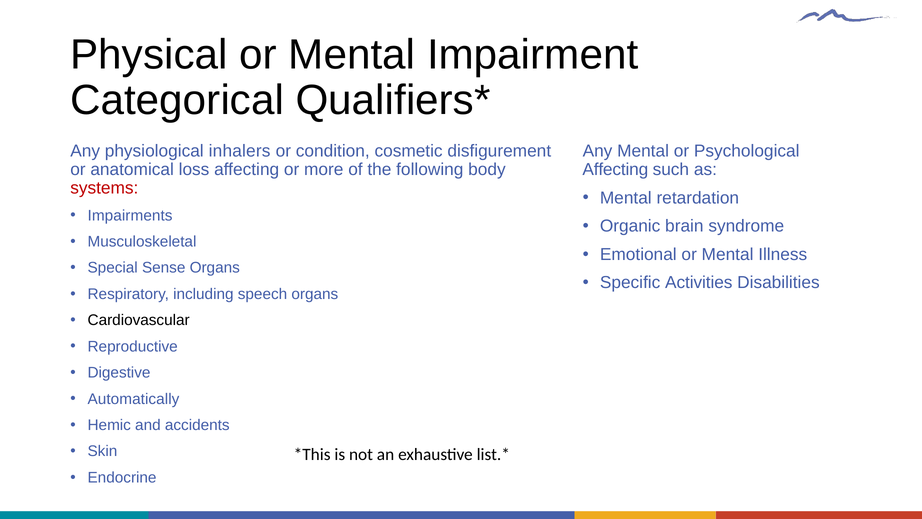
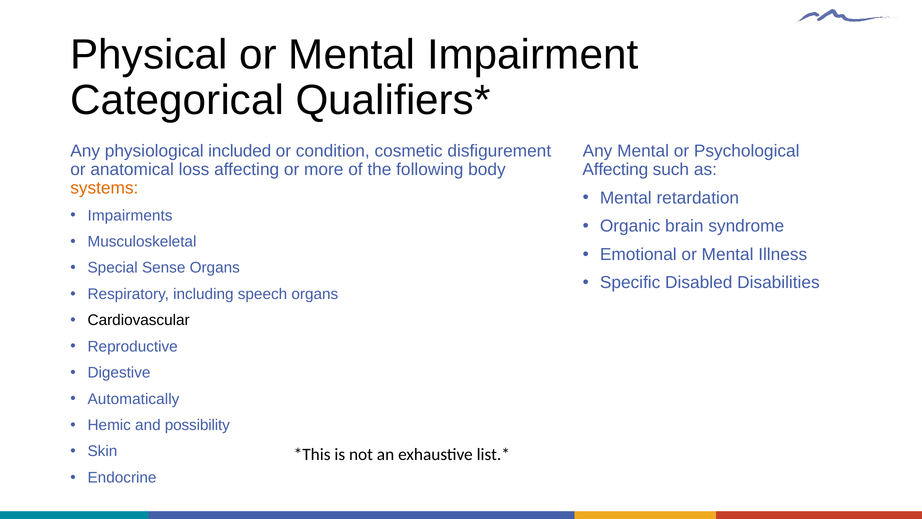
inhalers: inhalers -> included (240, 151)
systems colour: red -> orange (104, 188)
Activities: Activities -> Disabled (699, 283)
accidents: accidents -> possibility (197, 425)
